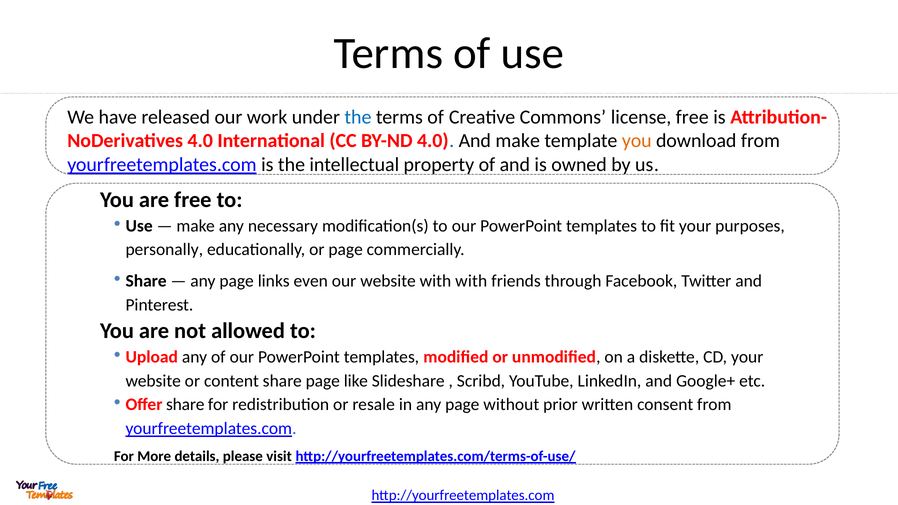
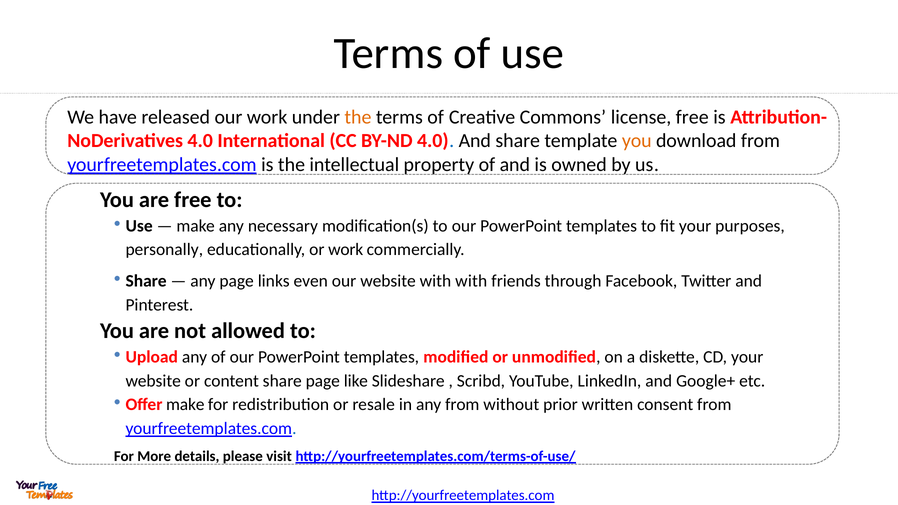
the colour: blue -> orange (358, 117)
And make: make -> share (518, 141)
or page: page -> work (346, 250)
Offer share: share -> make (185, 405)
in any page: page -> from (462, 405)
